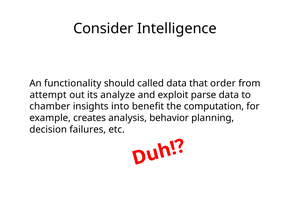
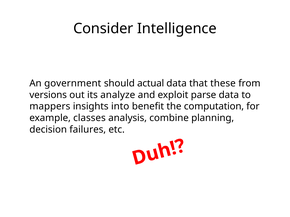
functionality: functionality -> government (73, 83)
called: called -> actual (151, 83)
order: order -> these (223, 83)
attempt: attempt -> versions (48, 95)
chamber: chamber -> mappers (50, 107)
creates: creates -> classes (89, 118)
behavior: behavior -> combine (169, 118)
